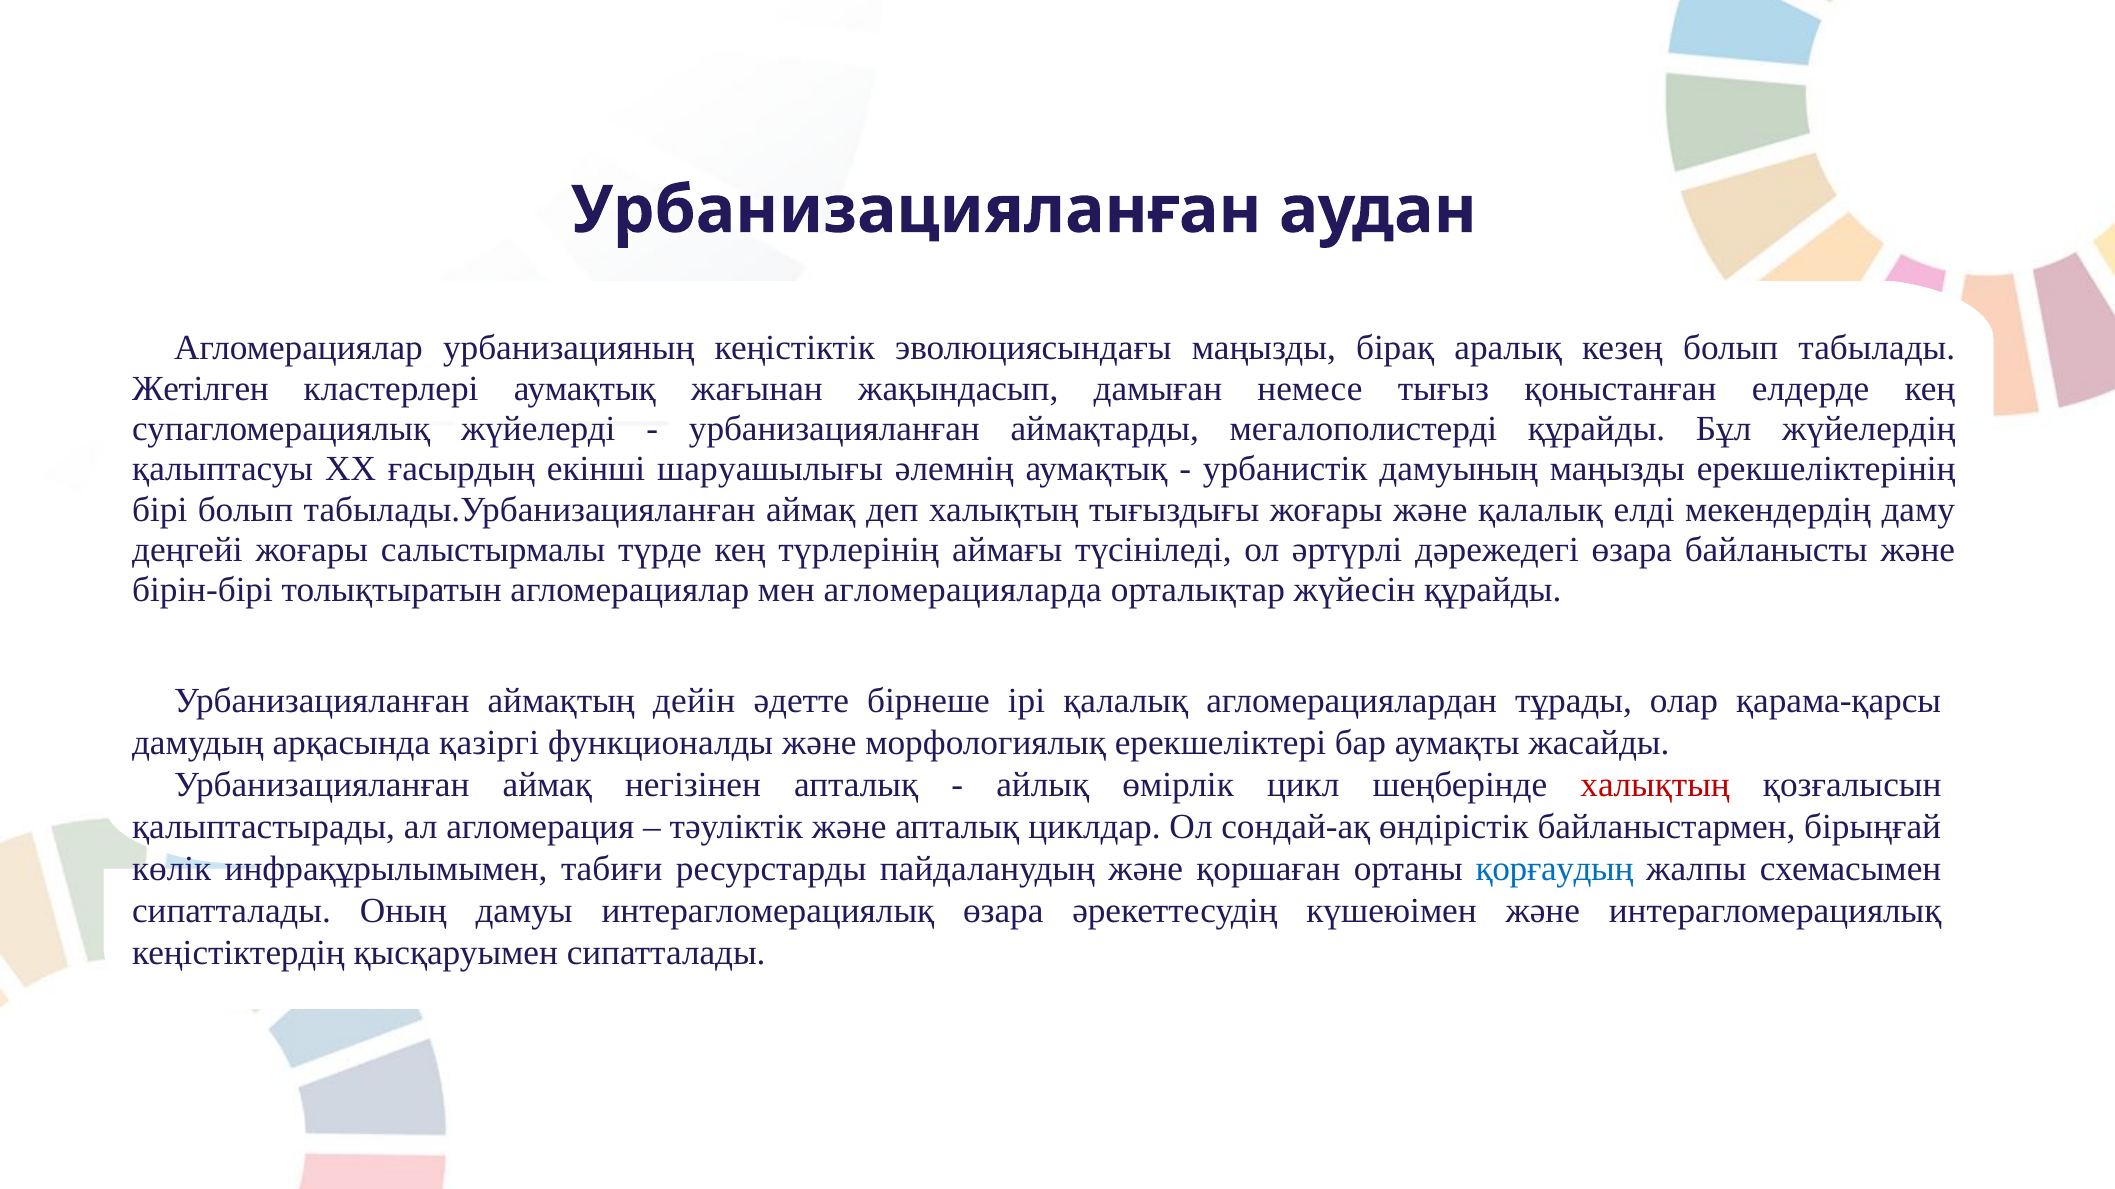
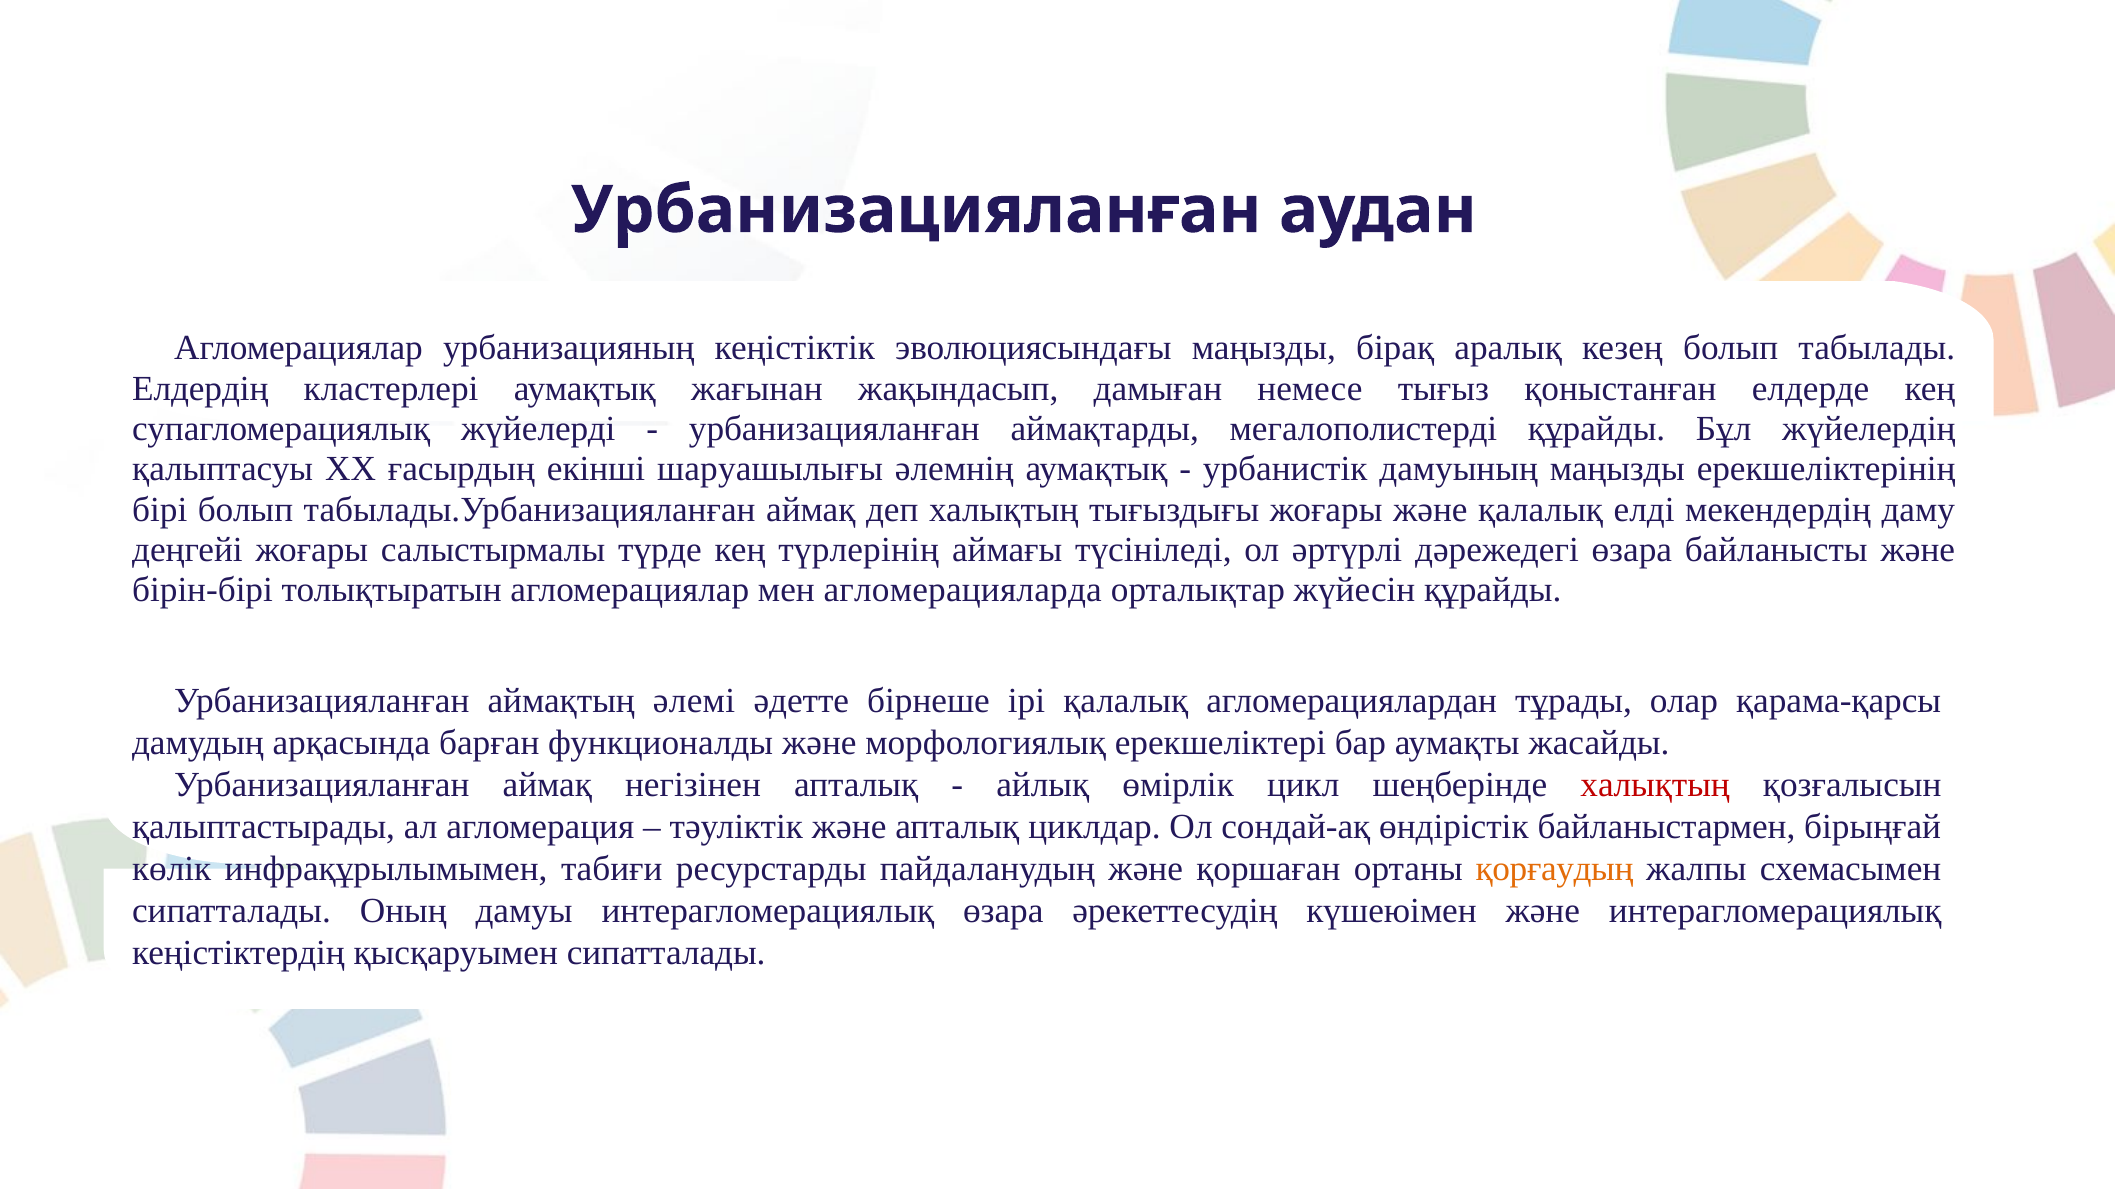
Жетілген: Жетілген -> Елдердің (200, 389)
дейін: дейін -> әлемі (694, 702)
қазіргі: қазіргі -> барған (489, 744)
қорғаудың colour: blue -> orange (1555, 870)
